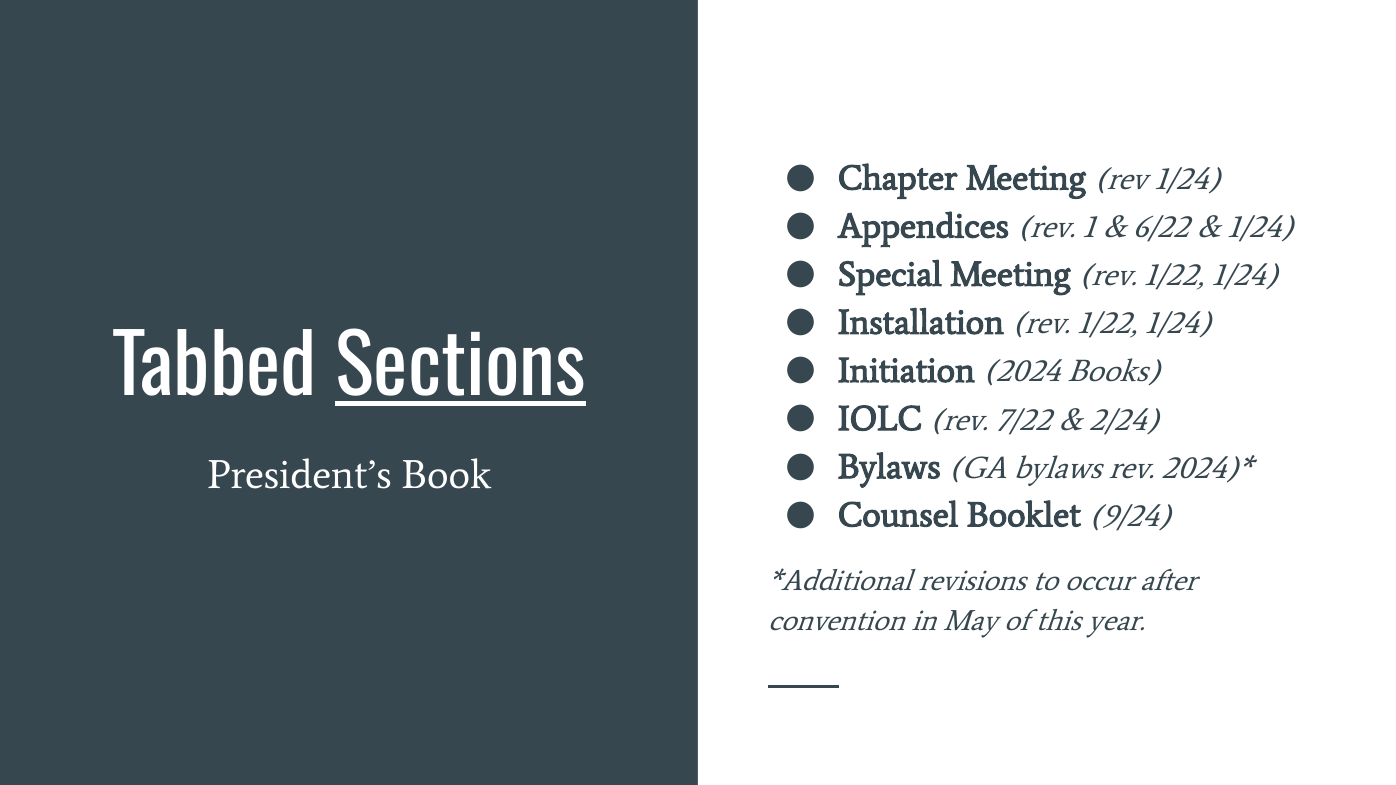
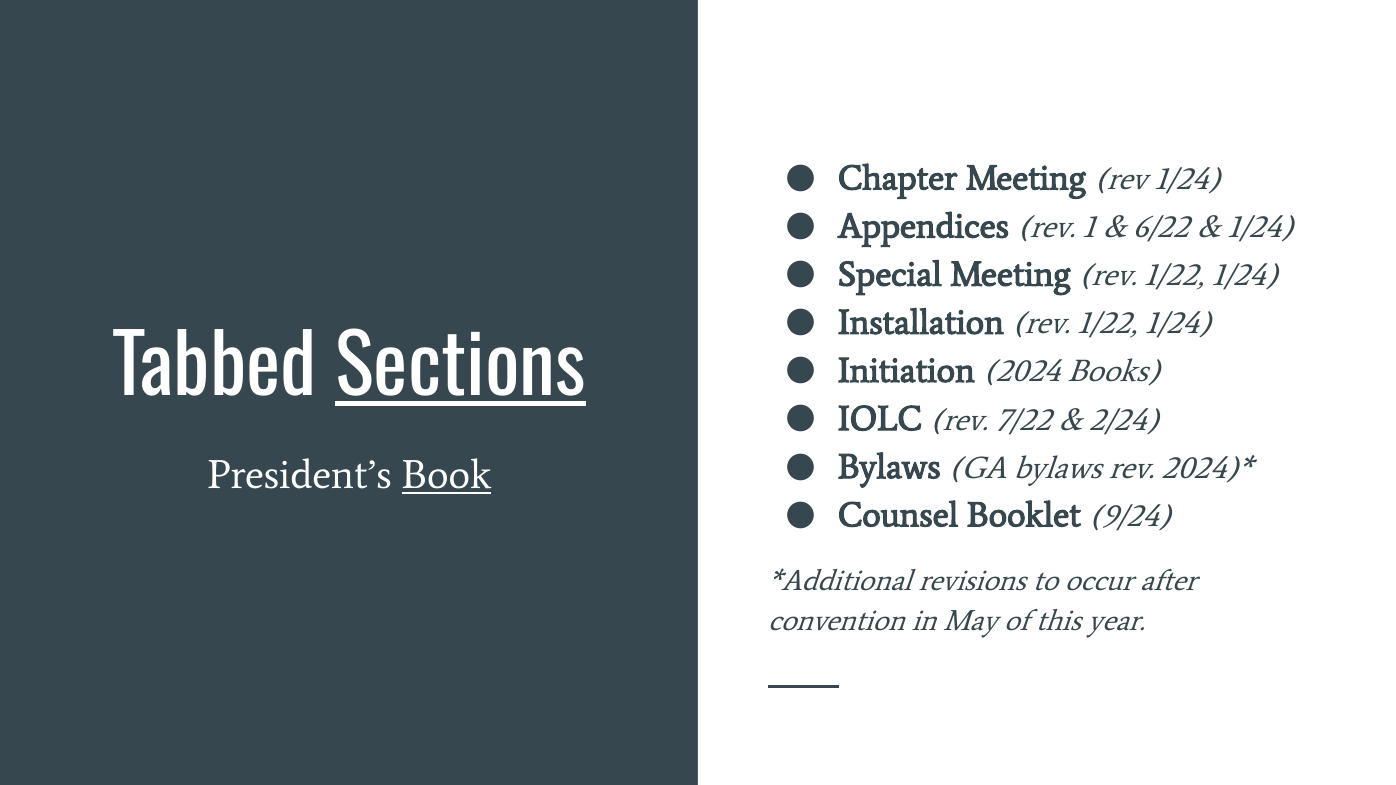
Book underline: none -> present (447, 476)
